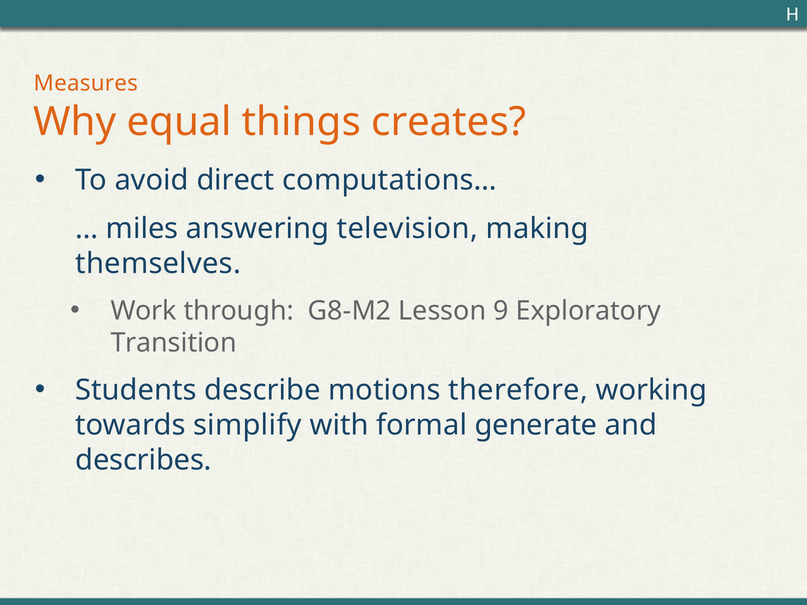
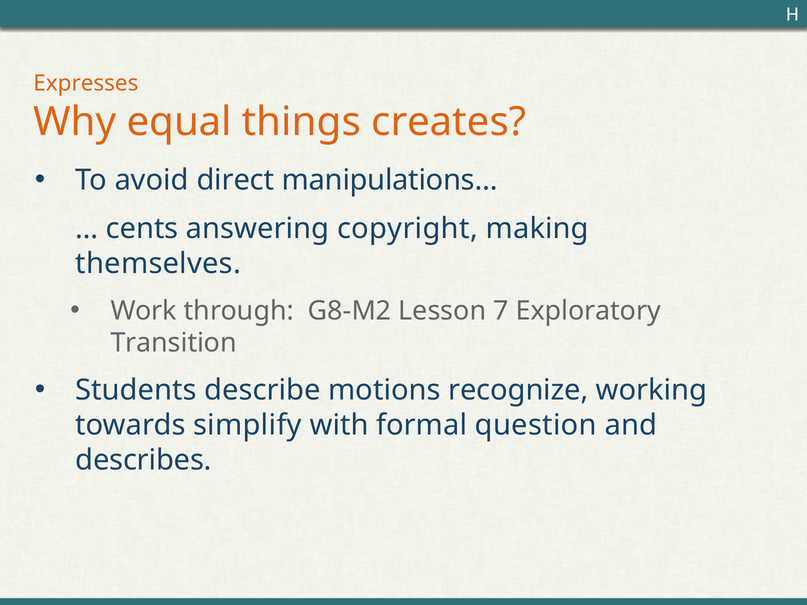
Measures: Measures -> Expresses (86, 83)
computations…: computations… -> manipulations… (390, 180)
miles: miles -> cents (142, 229)
television: television -> copyright (407, 229)
9: 9 -> 7 (501, 311)
therefore: therefore -> recognize (518, 390)
generate: generate -> question (536, 425)
